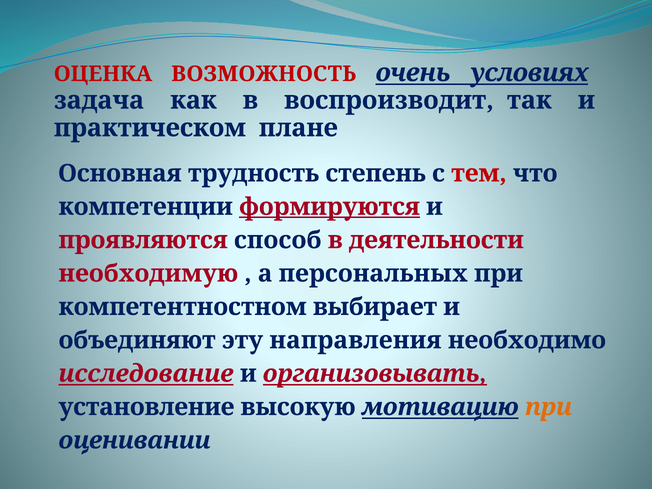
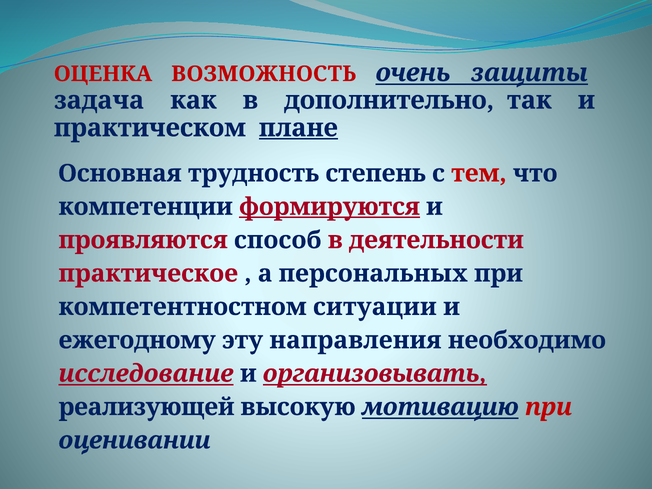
условиях: условиях -> защиты (529, 73)
воспроизводит: воспроизводит -> дополнительно (389, 100)
плане underline: none -> present (298, 128)
необходимую: необходимую -> практическое (148, 274)
выбирает: выбирает -> ситуации (375, 307)
объединяют: объединяют -> ежегодному (137, 340)
установление: установление -> реализующей (147, 407)
при colour: orange -> red (548, 407)
